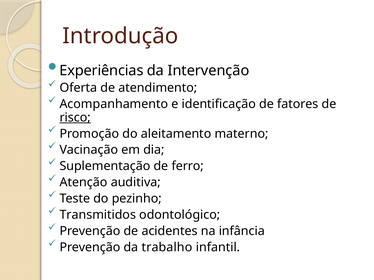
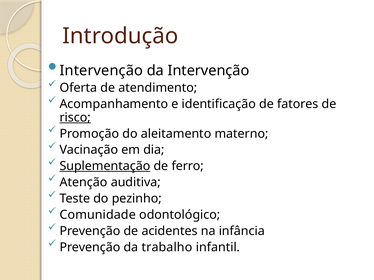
Experiências: Experiências -> Intervenção (101, 71)
Suplementação underline: none -> present (105, 166)
Transmitidos: Transmitidos -> Comunidade (98, 215)
